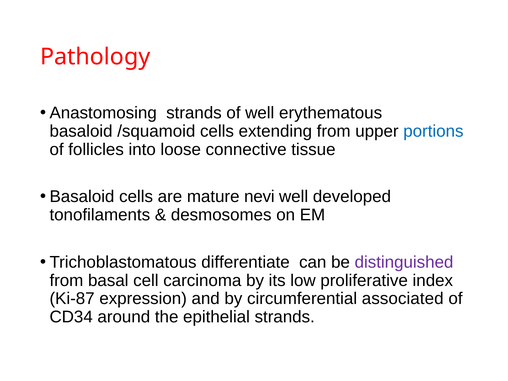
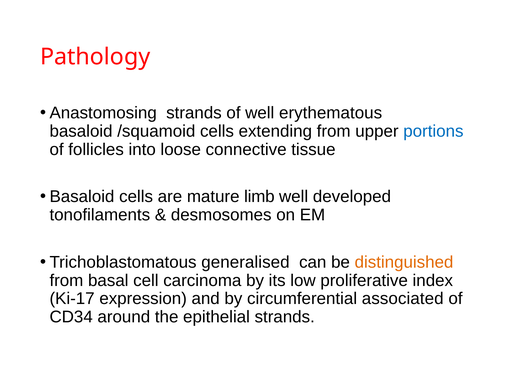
nevi: nevi -> limb (259, 197)
differentiate: differentiate -> generalised (245, 262)
distinguished colour: purple -> orange (404, 262)
Ki-87: Ki-87 -> Ki-17 (72, 299)
